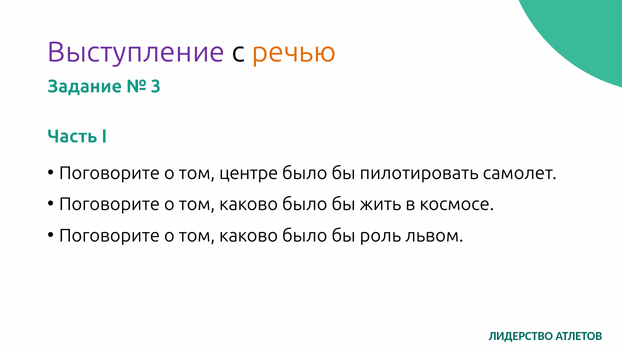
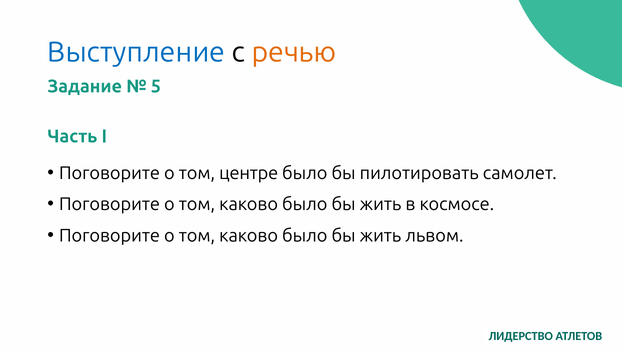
Выступление colour: purple -> blue (136, 52)
3: 3 -> 5 (156, 86)
роль: роль -> жить (380, 236)
